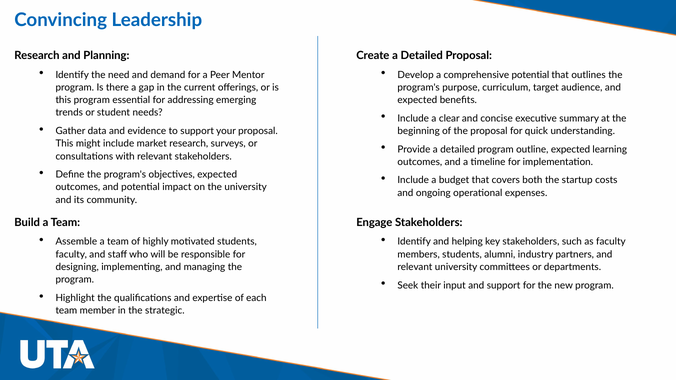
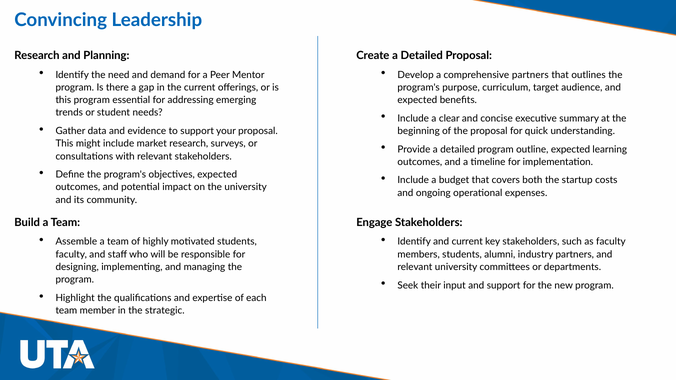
comprehensive potential: potential -> partners (530, 75)
and helping: helping -> current (467, 242)
